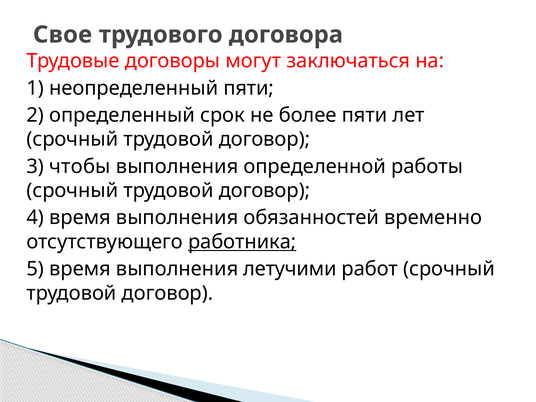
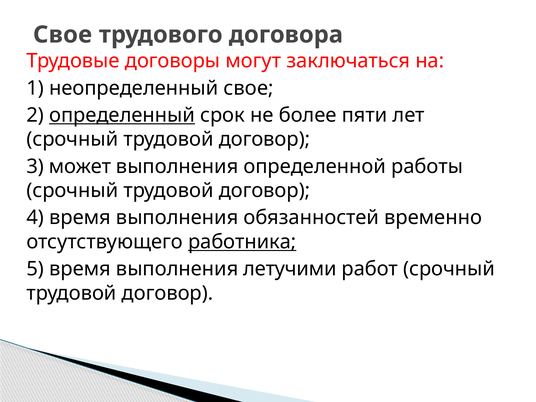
неопределенный пяти: пяти -> свое (249, 88)
определенный underline: none -> present (122, 115)
чтобы: чтобы -> может (80, 166)
